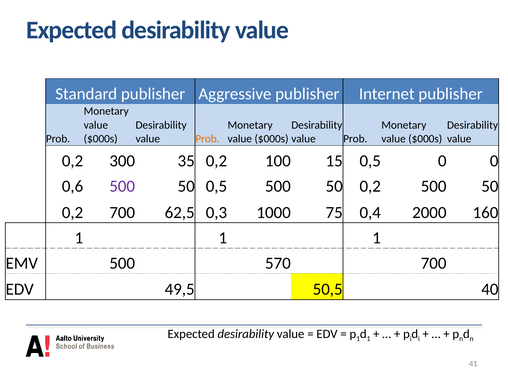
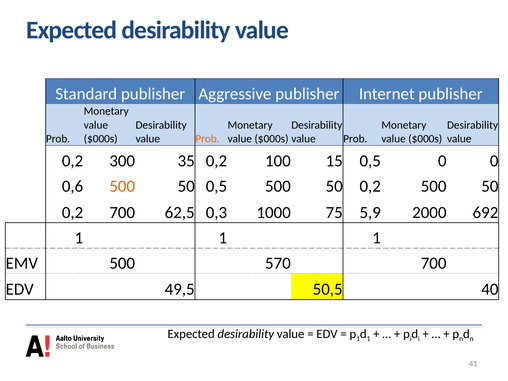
500 colour: purple -> orange (122, 186)
0,4: 0,4 -> 5,9 (370, 212)
160: 160 -> 692 (486, 212)
